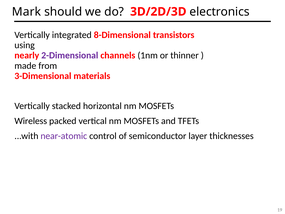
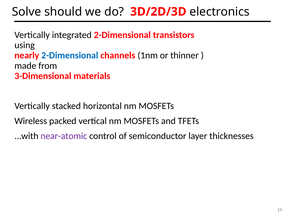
Mark: Mark -> Solve (27, 12)
integrated 8-Dimensional: 8-Dimensional -> 2-Dimensional (122, 35)
2-Dimensional colour: purple -> blue (70, 55)
